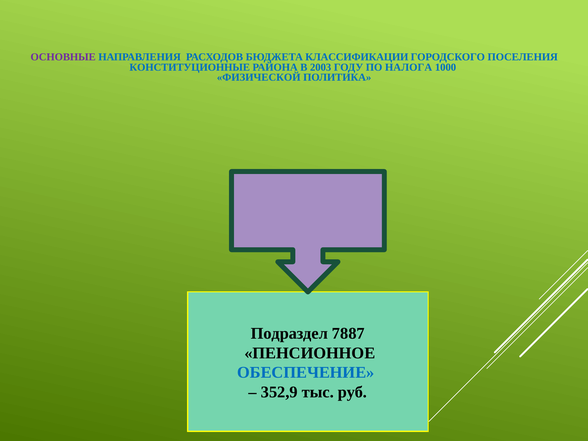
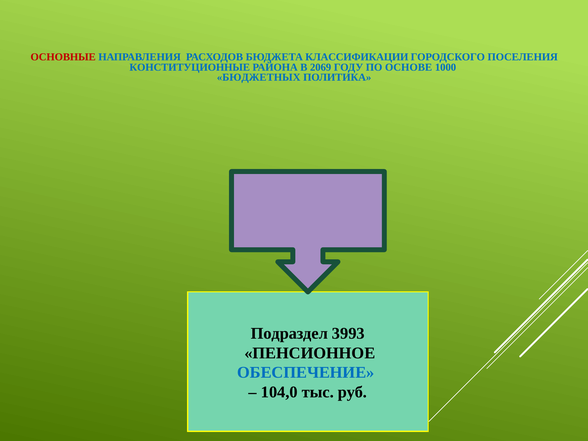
ОСНОВНЫЕ colour: purple -> red (63, 57)
2003: 2003 -> 2069 (321, 67)
НАЛОГА: НАЛОГА -> ОСНОВЕ (409, 67)
ФИЗИЧЕСКОЙ: ФИЗИЧЕСКОЙ -> БЮДЖЕТНЫХ (259, 77)
7887: 7887 -> 3993 (348, 333)
352,9: 352,9 -> 104,0 (279, 392)
